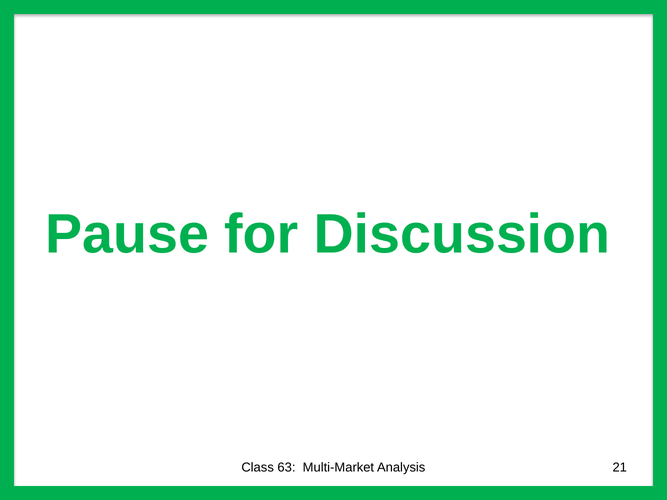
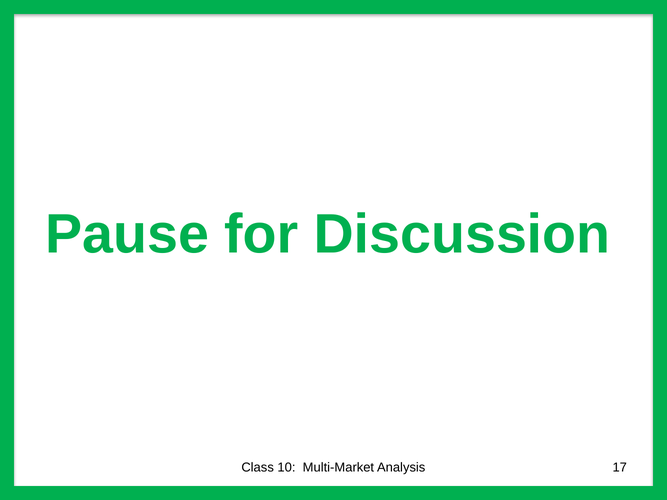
63: 63 -> 10 (286, 468)
21: 21 -> 17 (620, 468)
